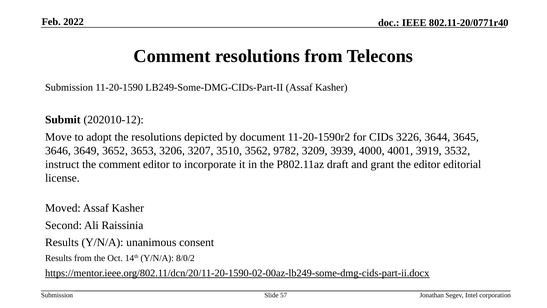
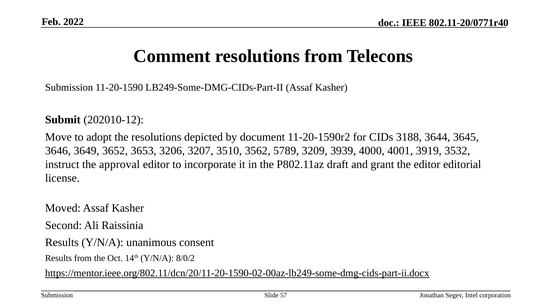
3226: 3226 -> 3188 (409, 137)
9782: 9782 -> 5789 (286, 151)
the comment: comment -> approval (119, 164)
